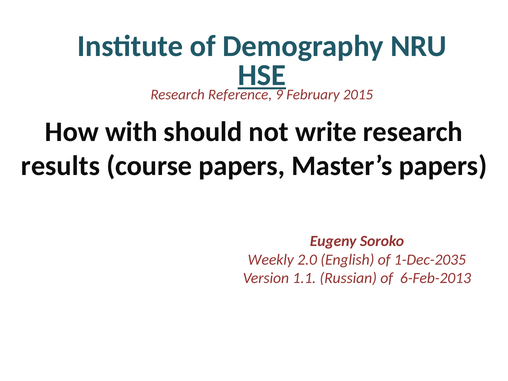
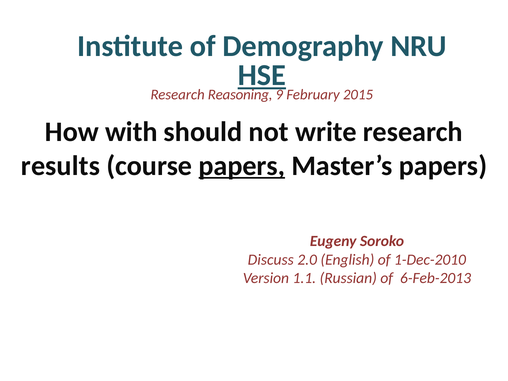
Reference: Reference -> Reasoning (240, 95)
papers underline: none -> present (242, 166)
Weekly: Weekly -> Discuss (271, 260)
1-Dec-2035: 1-Dec-2035 -> 1-Dec-2010 (430, 260)
